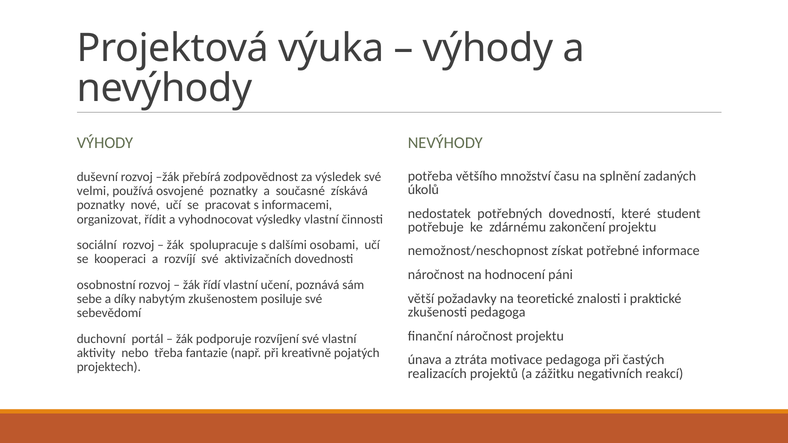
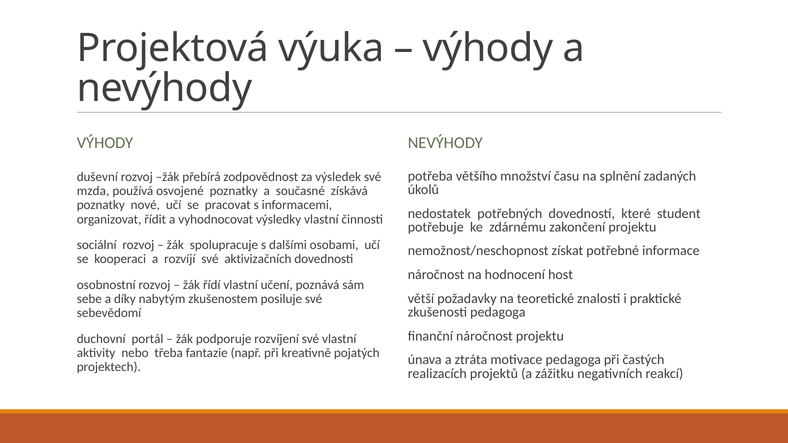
velmi: velmi -> mzda (93, 191)
páni: páni -> host (561, 275)
